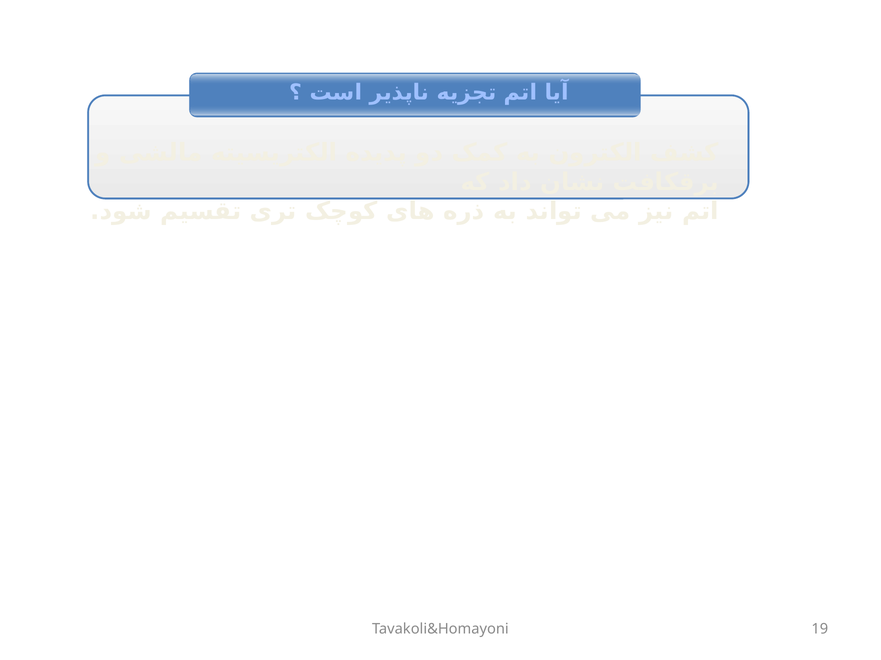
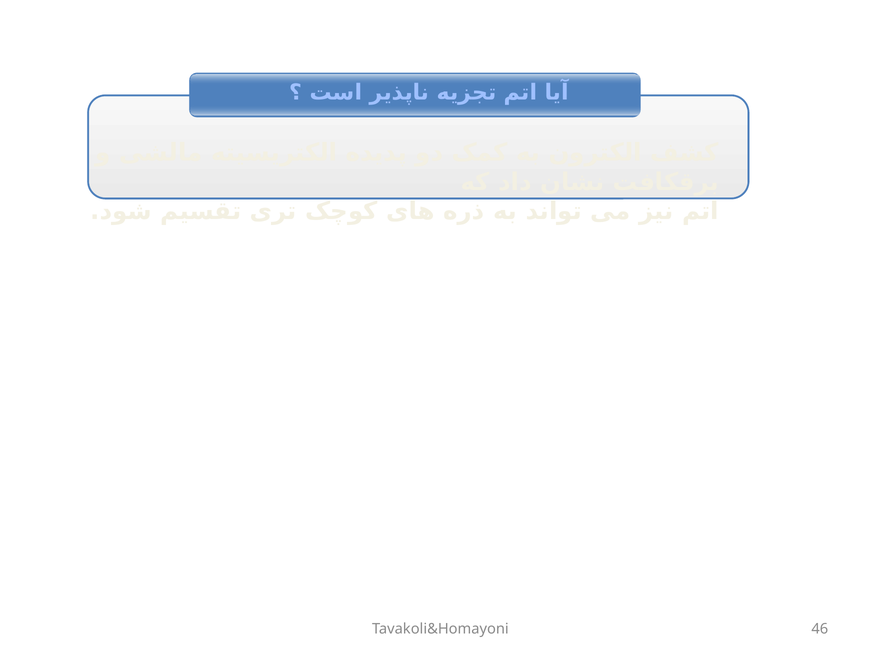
19: 19 -> 46 (820, 630)
